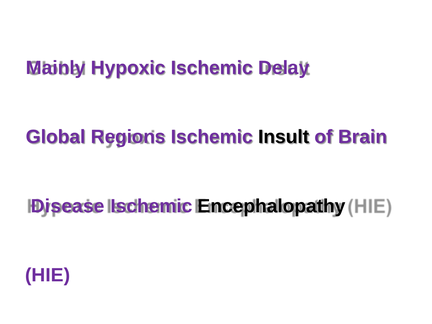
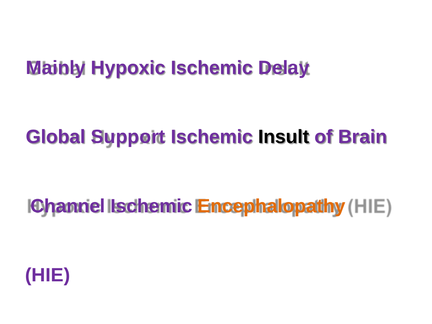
Regions: Regions -> Support (128, 137)
Disease: Disease -> Channel (68, 206)
Encephalopathy colour: black -> orange (272, 206)
